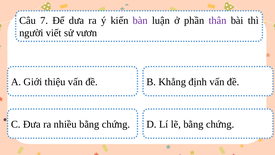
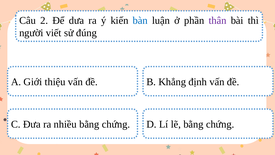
7: 7 -> 2 (44, 21)
bàn colour: purple -> blue (140, 21)
vươn: vươn -> đúng (86, 33)
